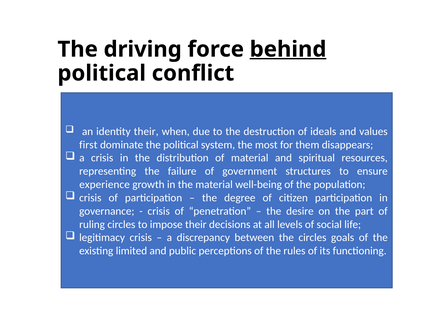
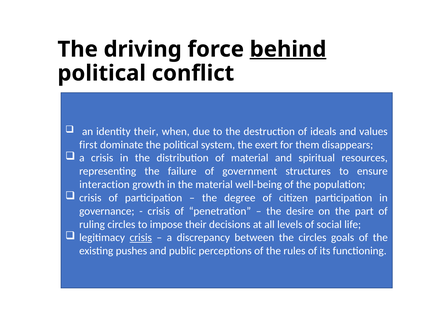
most: most -> exert (266, 145)
experience: experience -> interaction (105, 185)
crisis underline: none -> present (141, 238)
limited: limited -> pushes (131, 251)
